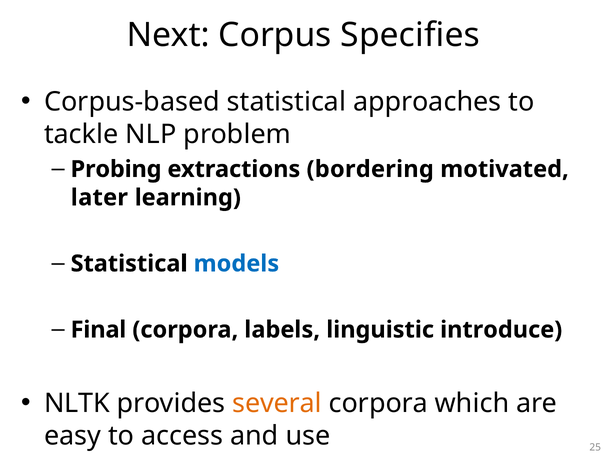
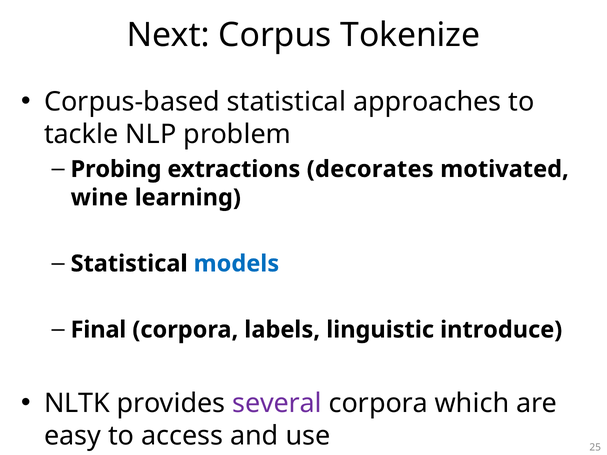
Specifies: Specifies -> Tokenize (410, 35)
bordering: bordering -> decorates (370, 169)
later: later -> wine (99, 198)
several colour: orange -> purple (277, 404)
